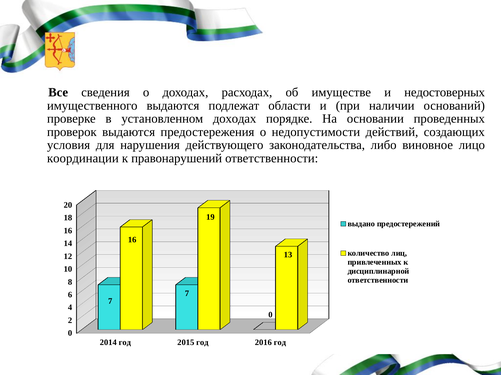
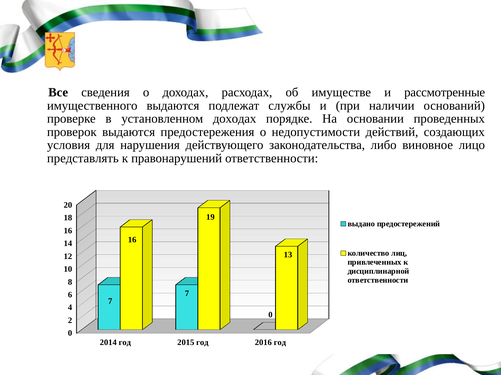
недостоверных: недостоверных -> рассмотренные (445, 93)
области: области -> службы (289, 106)
координации: координации -> представлять (83, 159)
